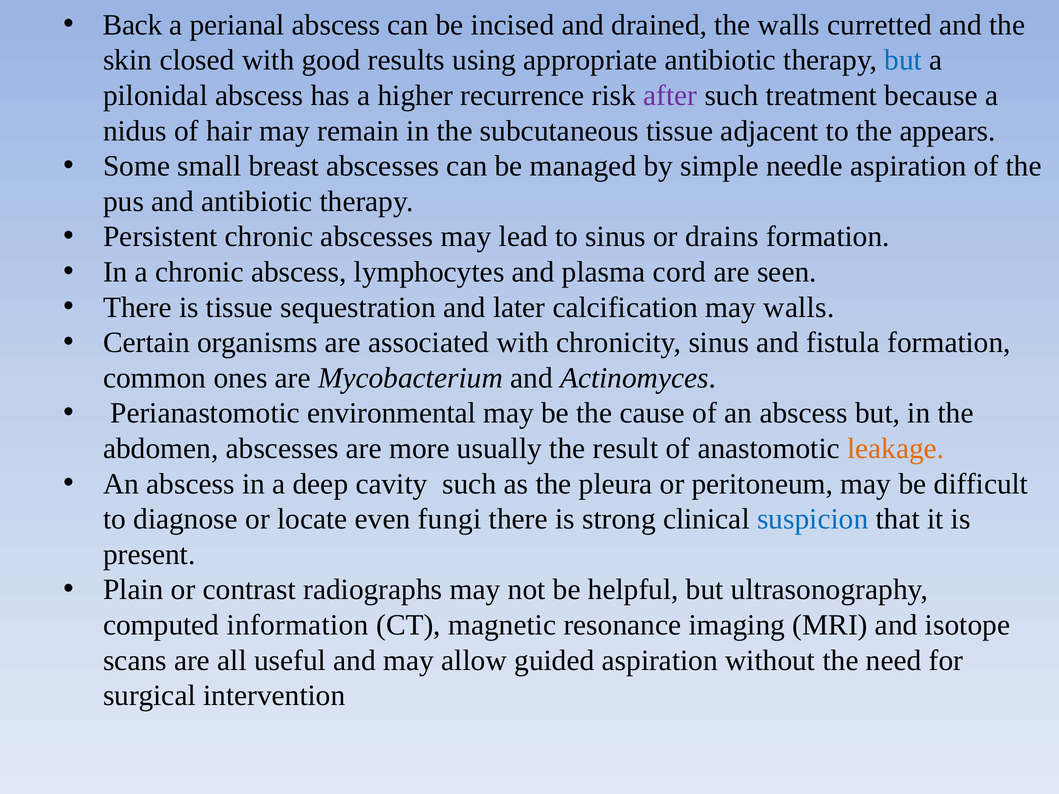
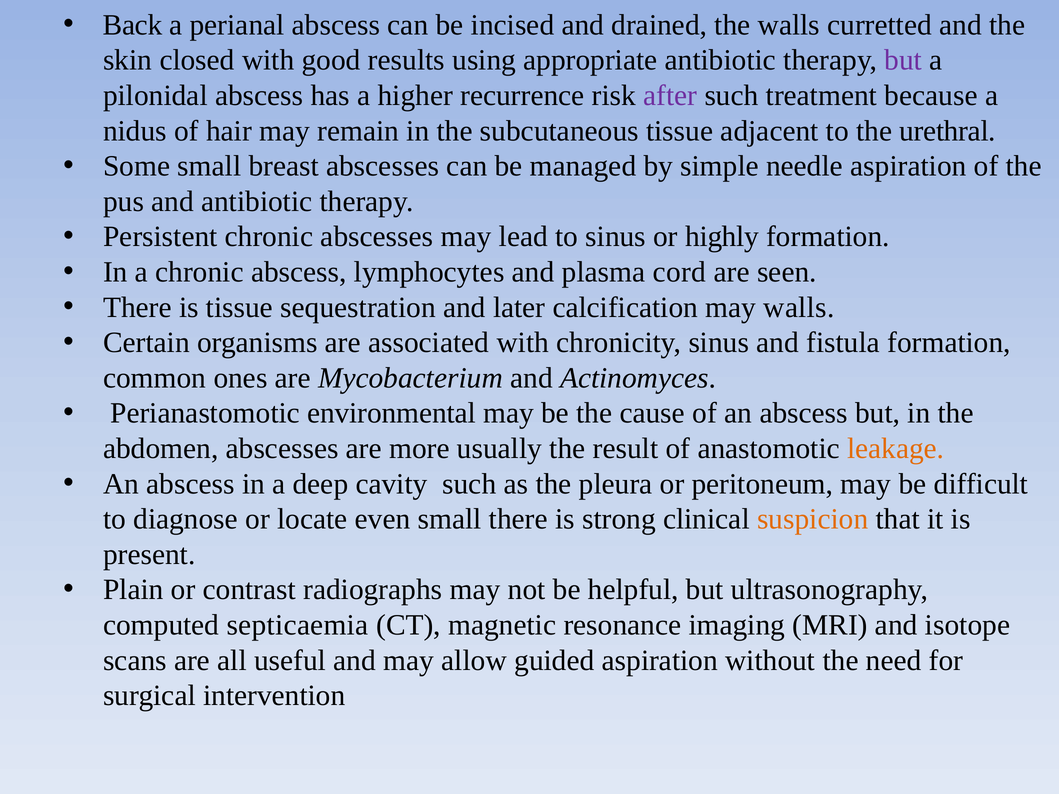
but colour: blue -> purple (903, 60)
appears: appears -> urethral (948, 131)
drains: drains -> highly (722, 237)
even fungi: fungi -> small (450, 519)
suspicion colour: blue -> orange (813, 519)
information: information -> septicaemia (298, 625)
